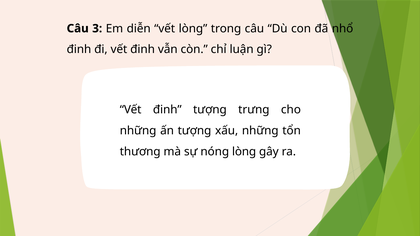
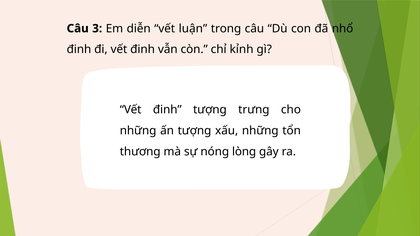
vết lòng: lòng -> luận (193, 29)
luận: luận -> kỉnh (242, 50)
